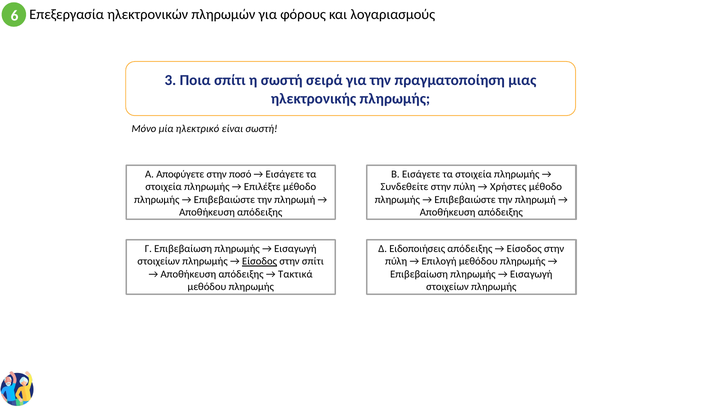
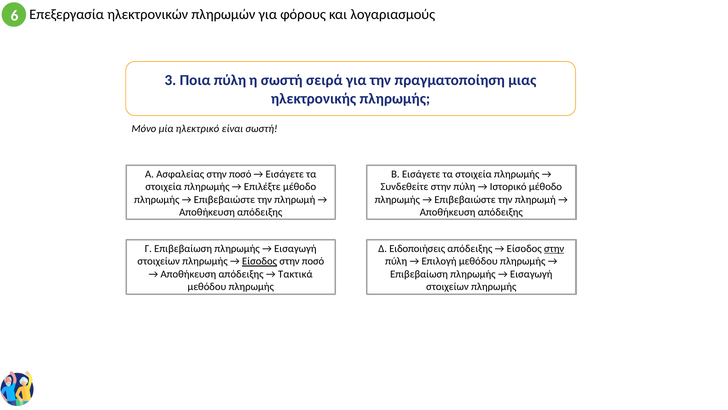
Ποια σπίτι: σπίτι -> πύλη (230, 80)
Αποφύγετε: Αποφύγετε -> Ασφαλείας (180, 174)
Χρήστες: Χρήστες -> Ιστορικό (508, 187)
στην underline: none -> present (554, 248)
σπίτι: σπίτι -> ποσό (313, 261)
